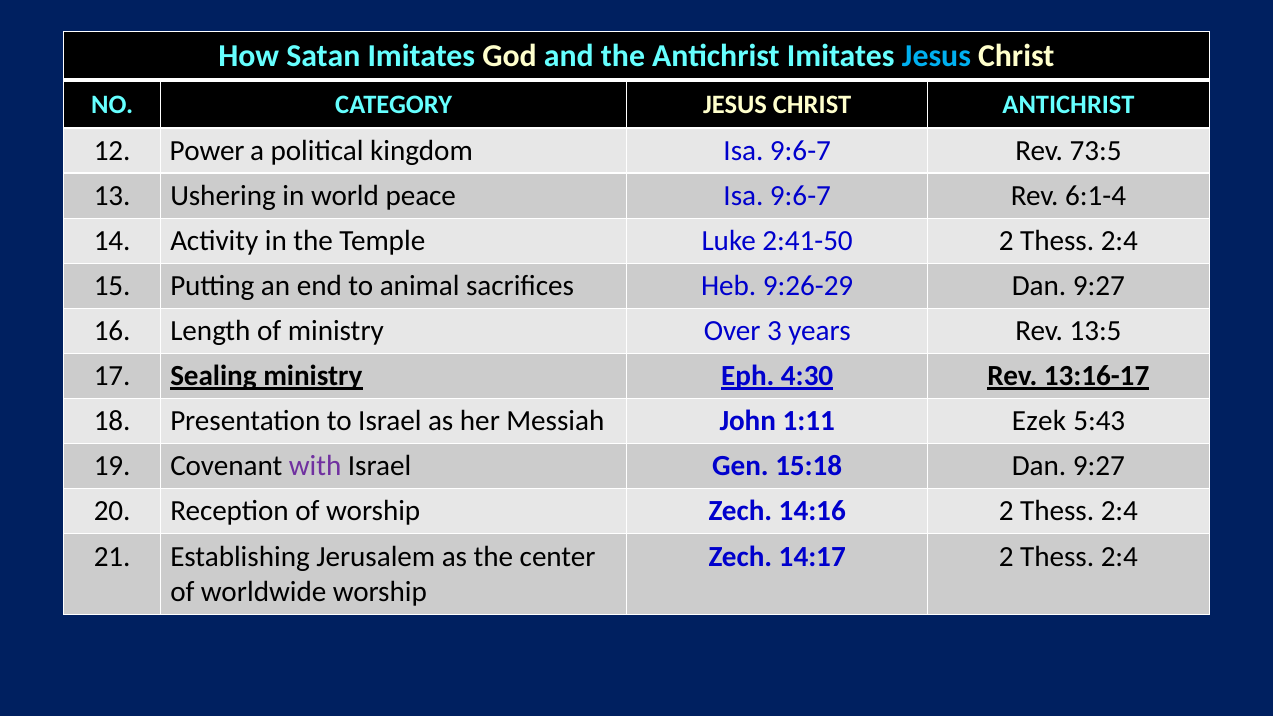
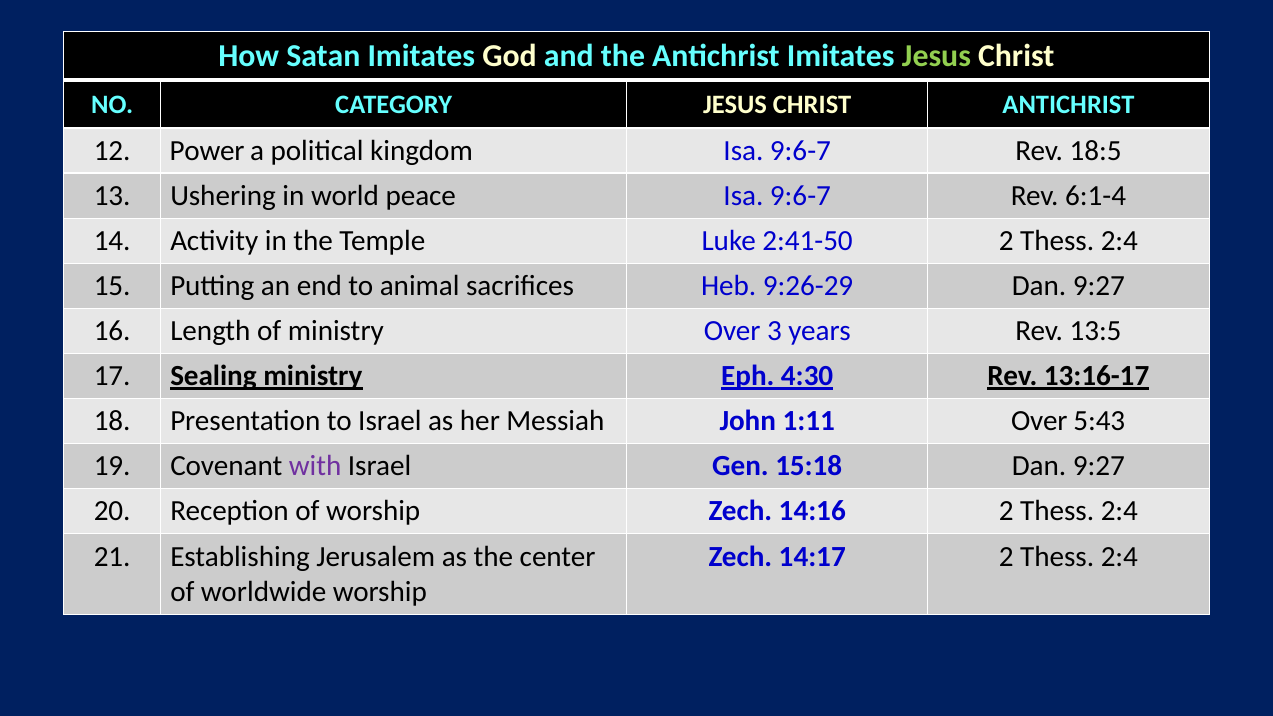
Jesus colour: light blue -> light green (936, 56)
73:5: 73:5 -> 18:5 (1096, 151)
1:11 Ezek: Ezek -> Over (1039, 421)
